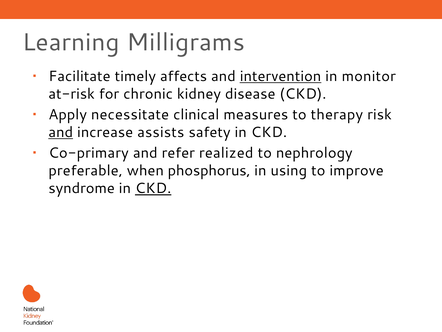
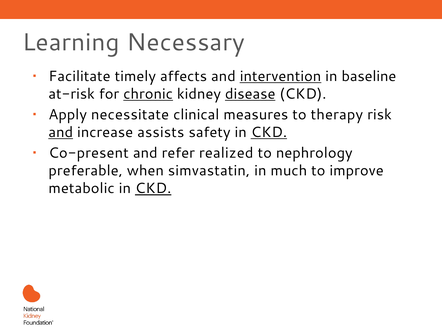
Milligrams: Milligrams -> Necessary (186, 42)
monitor: monitor -> baseline (369, 76)
chronic underline: none -> present (148, 94)
disease underline: none -> present (250, 94)
CKD underline: none -> present (269, 132)
Co-primary: Co-primary -> Co-present (89, 153)
phosphorus: phosphorus -> simvastatin (209, 170)
using: using -> much (289, 170)
syndrome: syndrome -> metabolic (82, 188)
